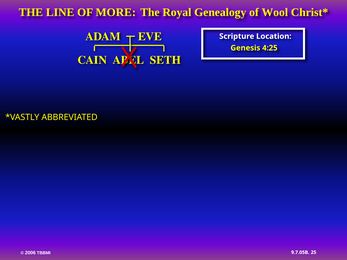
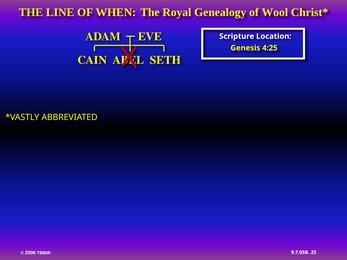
MORE: MORE -> WHEN (116, 12)
